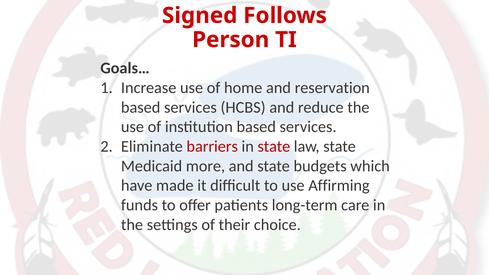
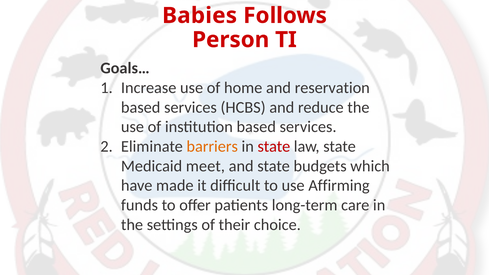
Signed: Signed -> Babies (200, 16)
barriers colour: red -> orange (212, 147)
more: more -> meet (205, 166)
